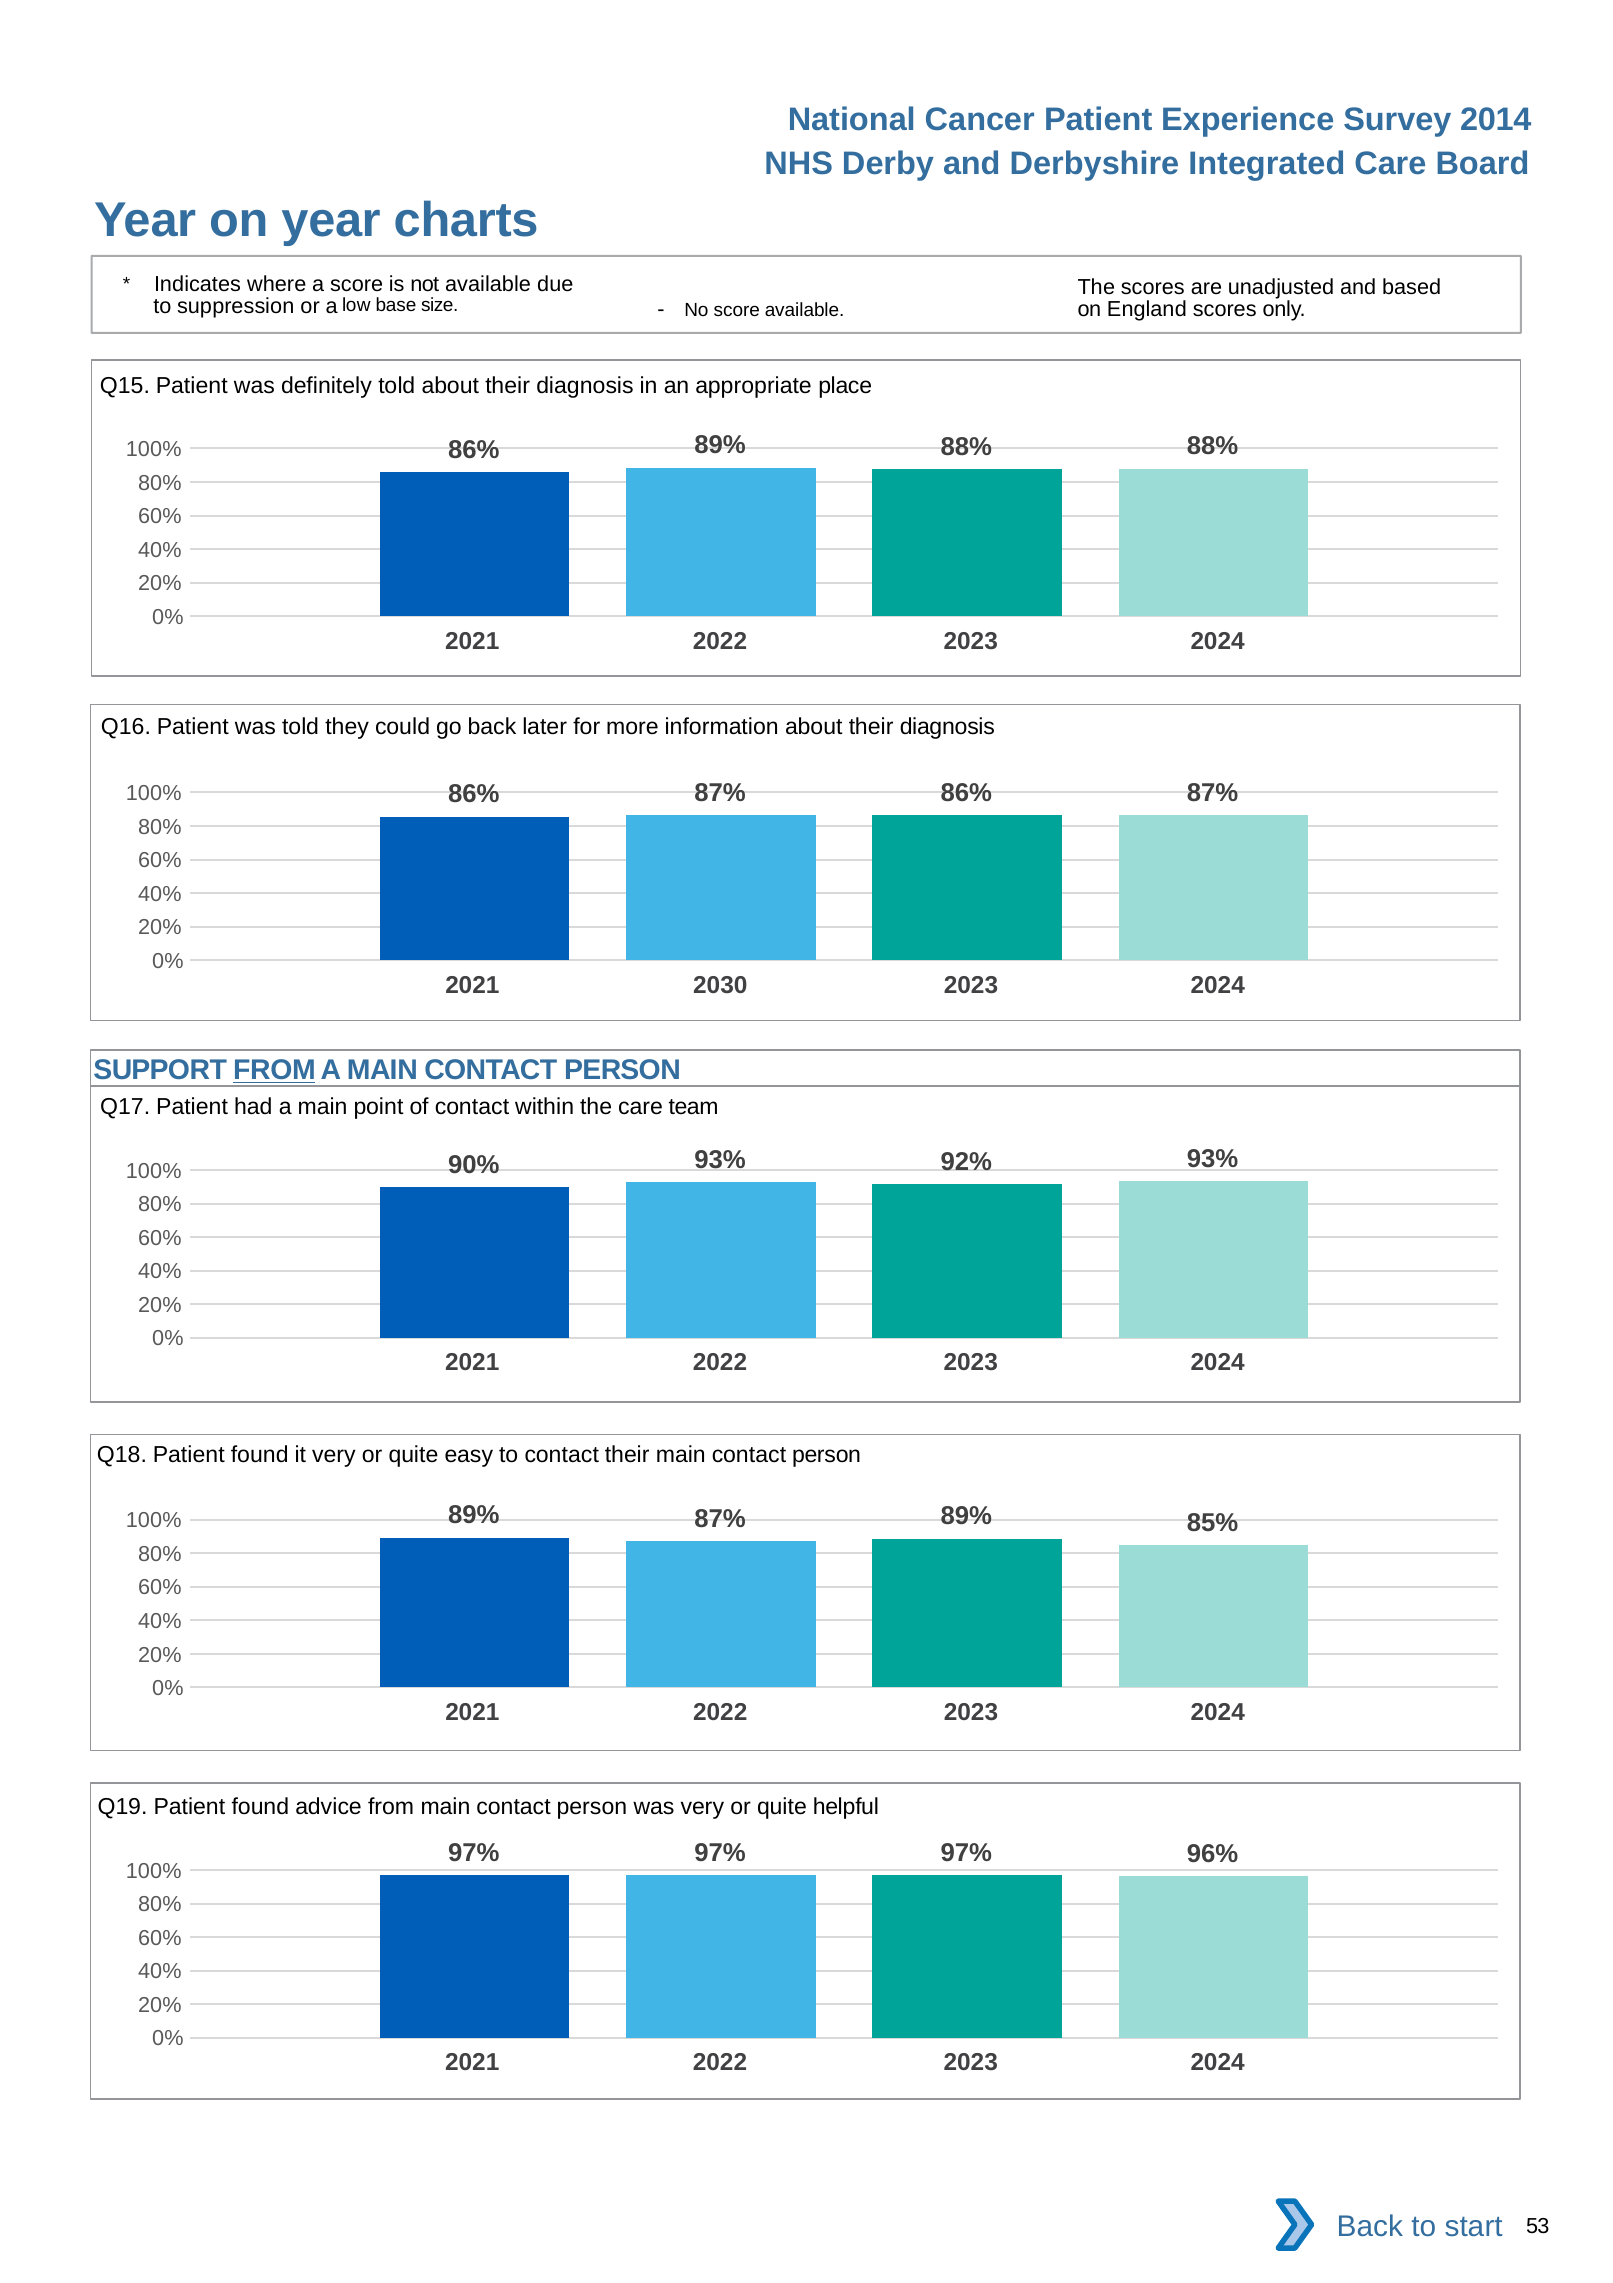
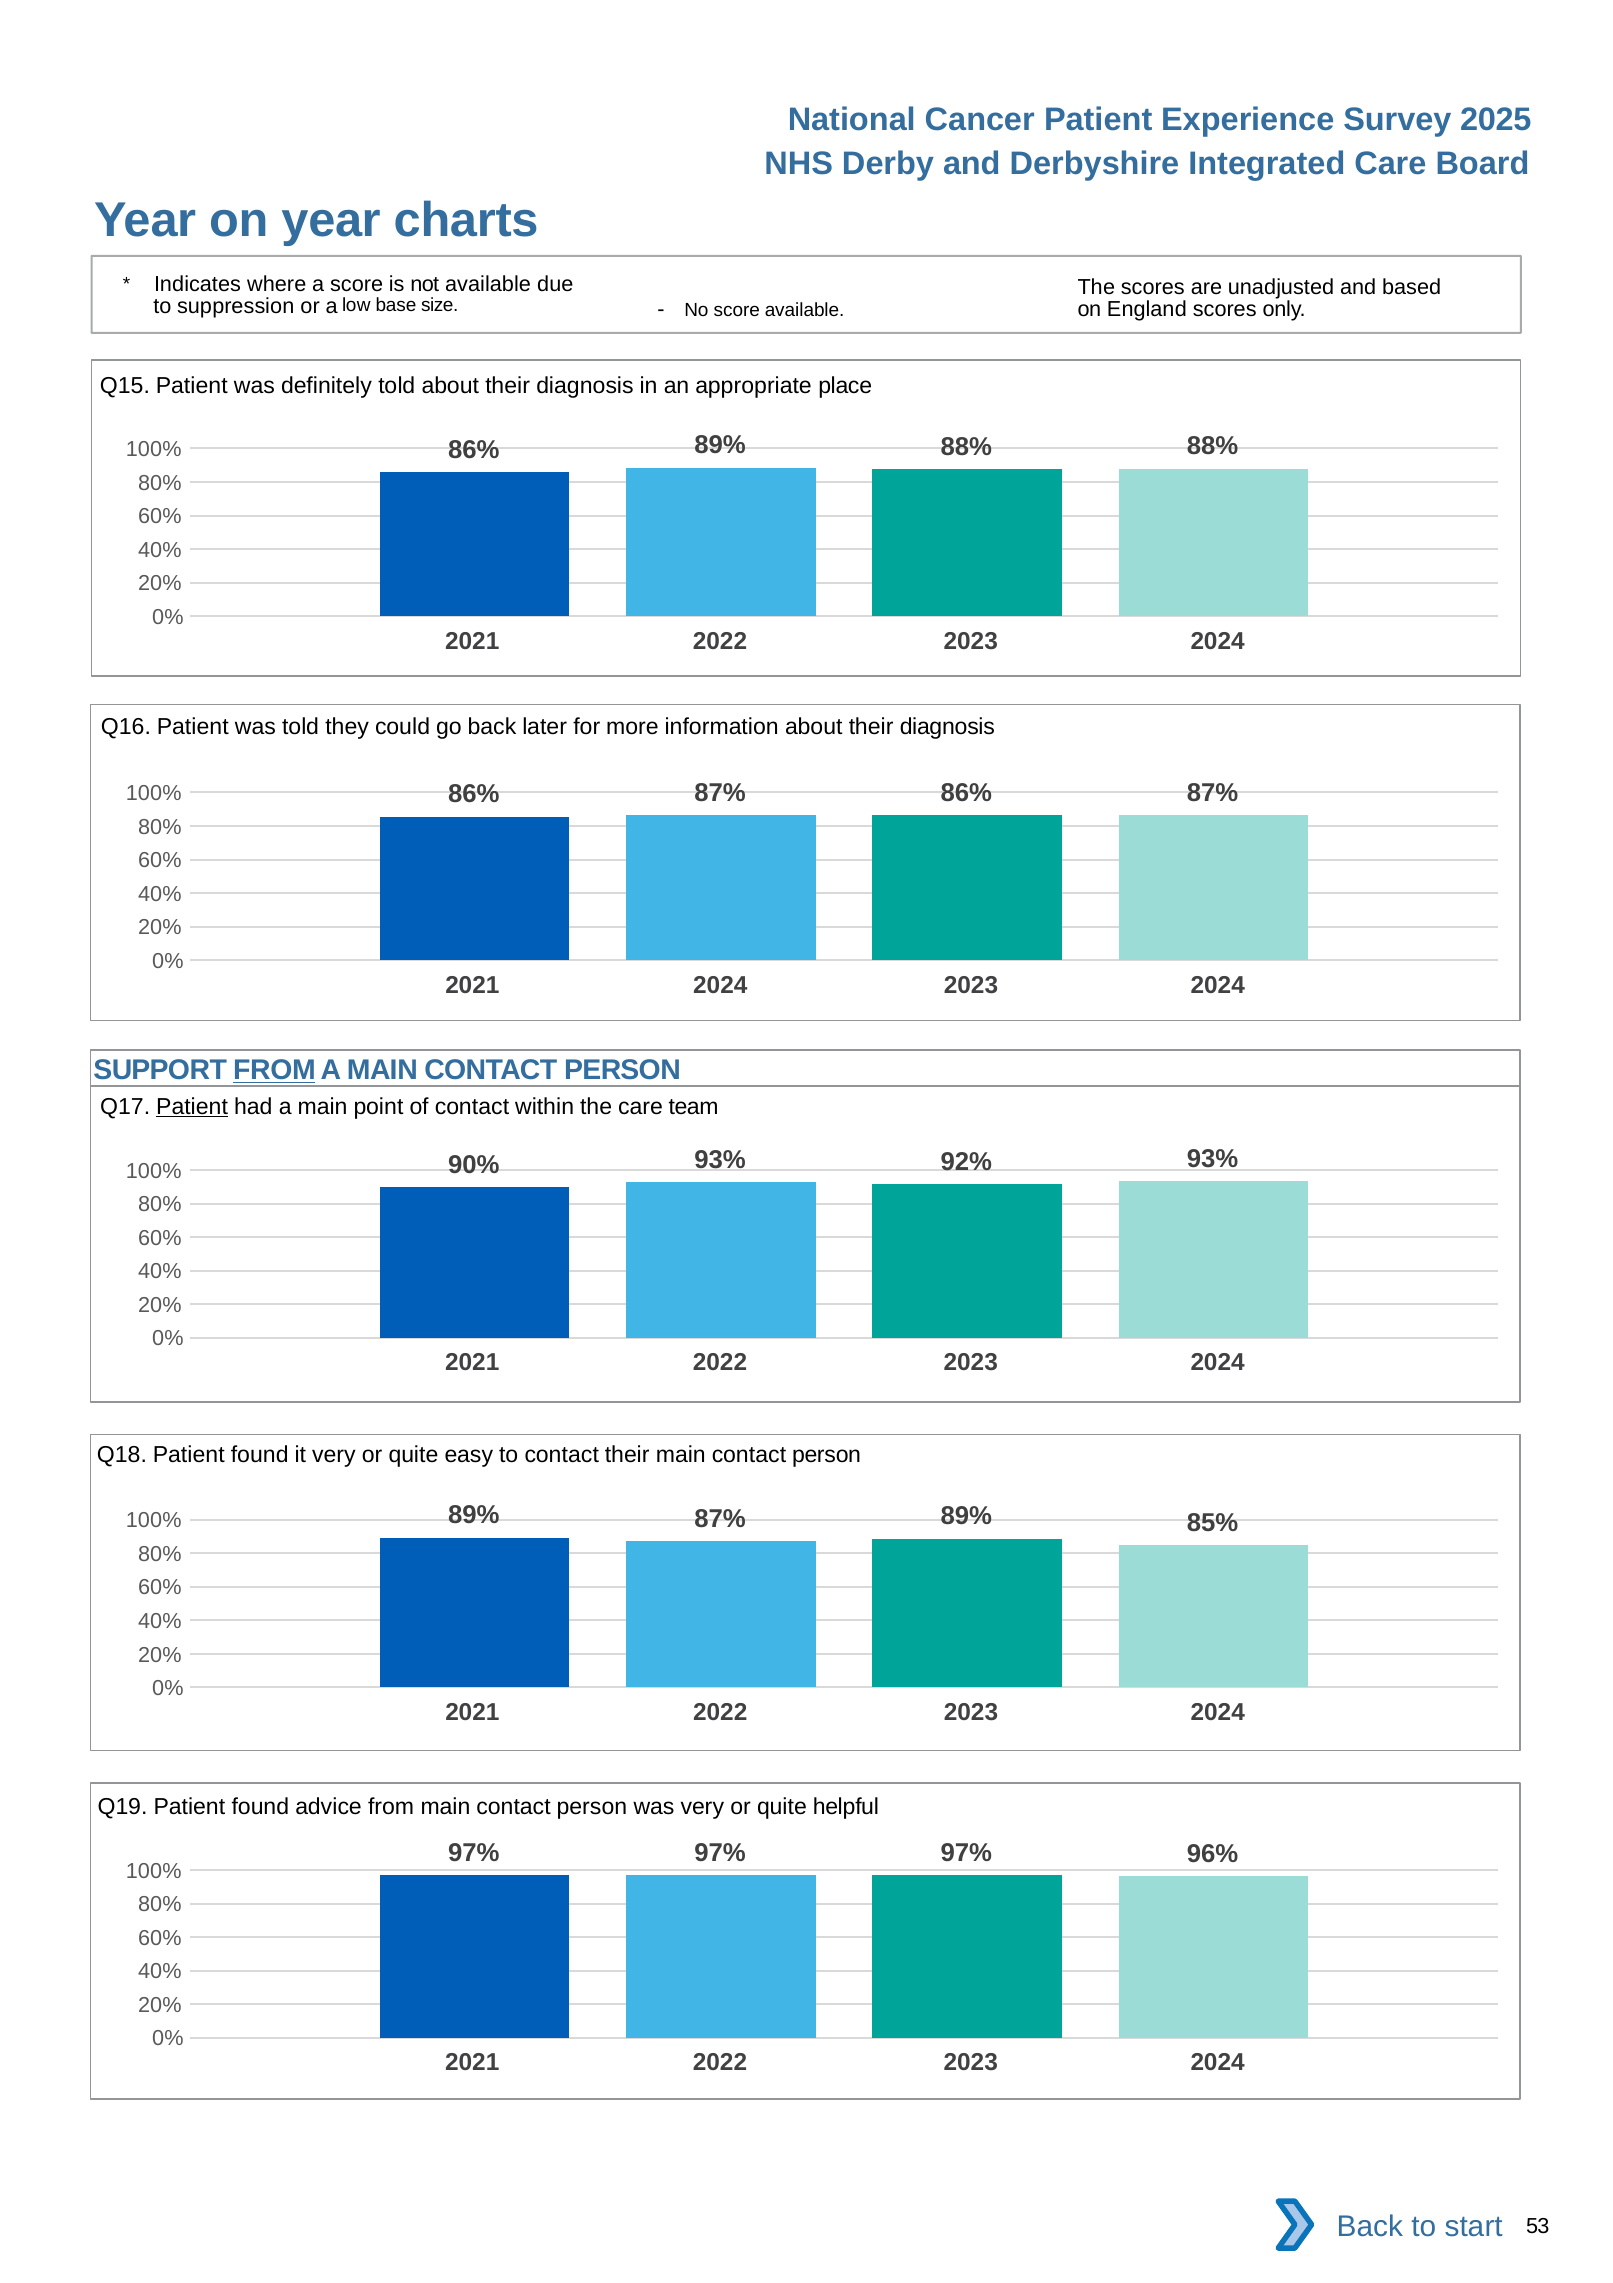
2014: 2014 -> 2025 (1496, 120)
2021 2030: 2030 -> 2024 (720, 985)
Patient underline: none -> present (192, 1106)
